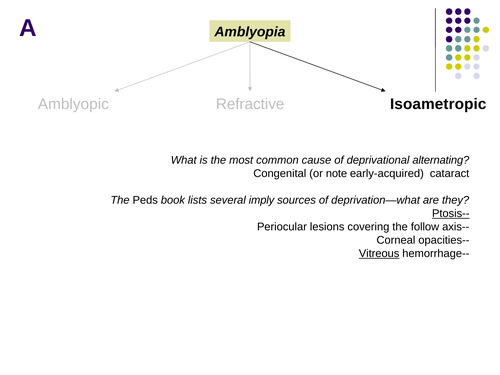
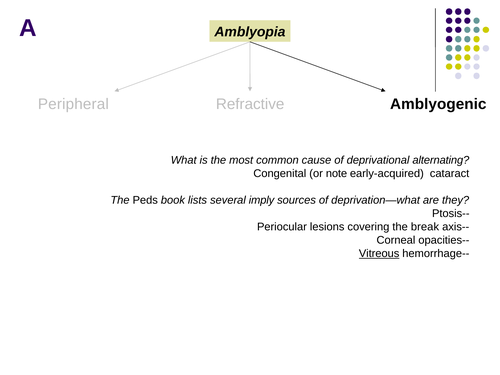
Amblyopic: Amblyopic -> Peripheral (73, 104)
Isoametropic: Isoametropic -> Amblyogenic (438, 104)
Ptosis-- underline: present -> none (451, 214)
follow: follow -> break (425, 227)
